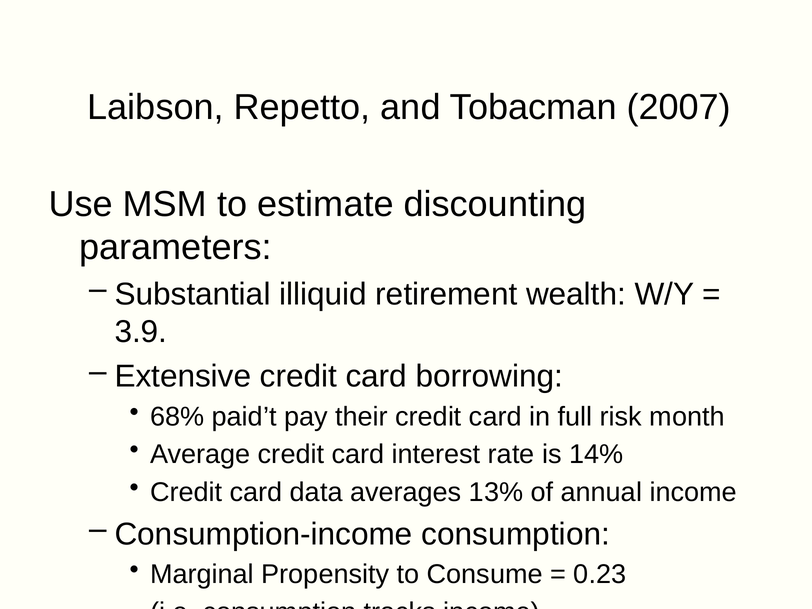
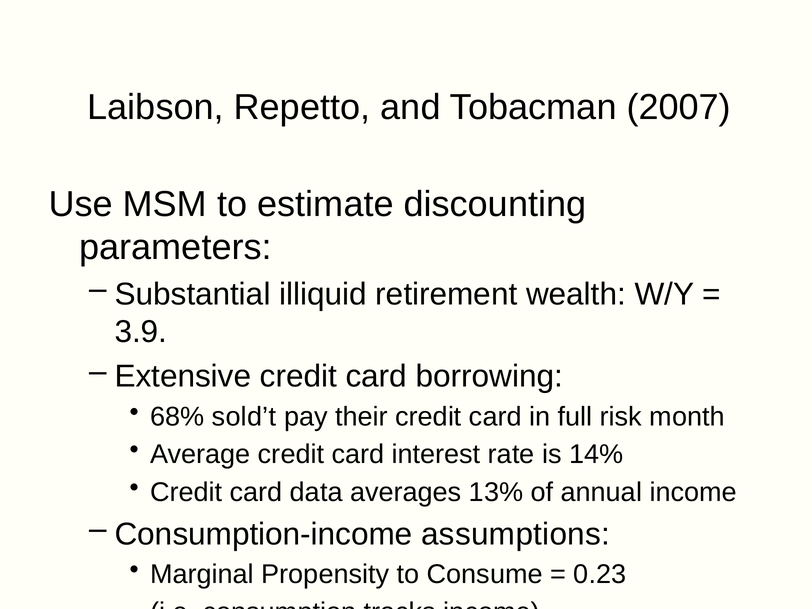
paid’t: paid’t -> sold’t (244, 417)
Consumption-income consumption: consumption -> assumptions (516, 534)
